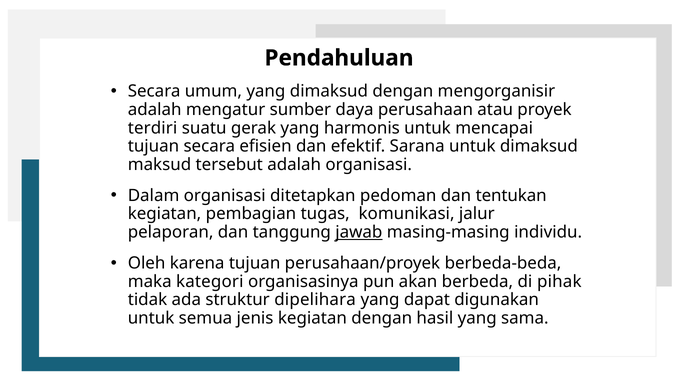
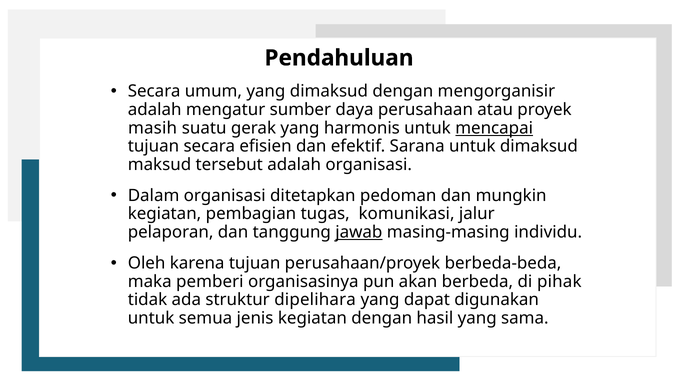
terdiri: terdiri -> masih (153, 128)
mencapai underline: none -> present (494, 128)
tentukan: tentukan -> mungkin (511, 196)
kategori: kategori -> pemberi (210, 282)
